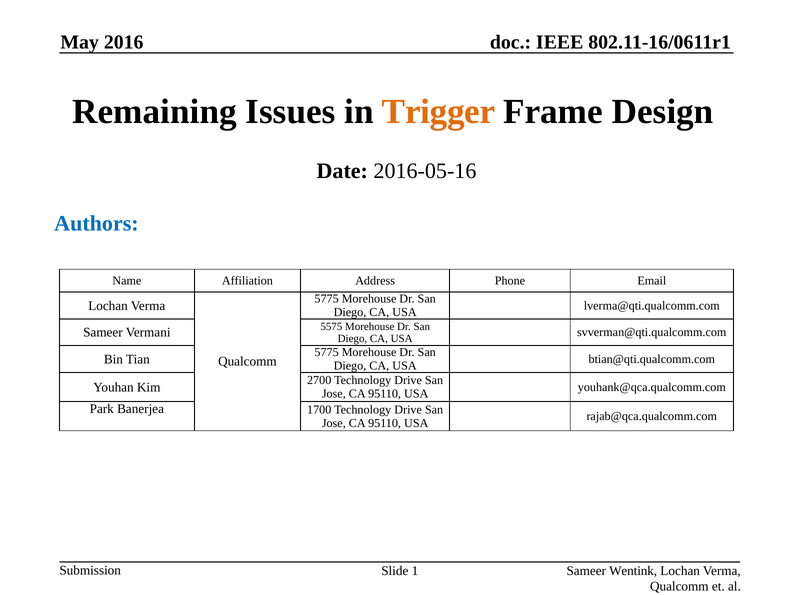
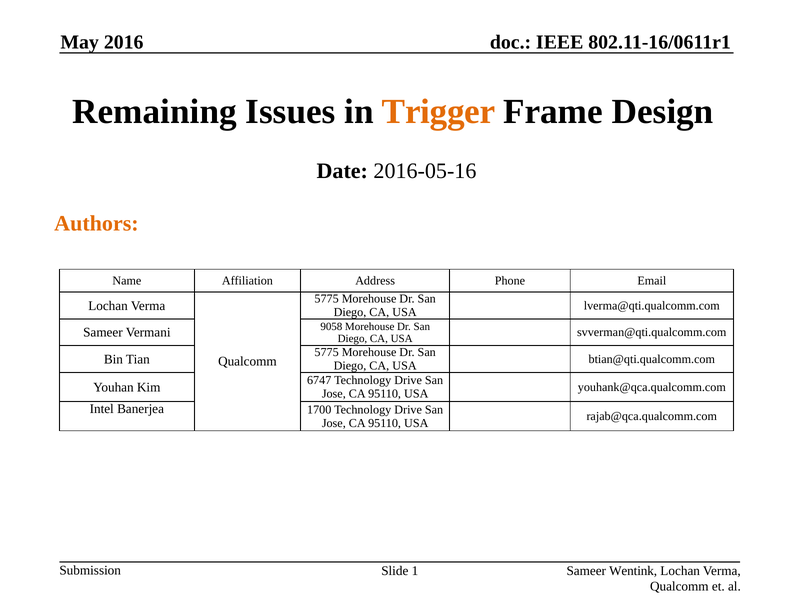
Authors colour: blue -> orange (96, 224)
5575: 5575 -> 9058 (331, 326)
2700: 2700 -> 6747 (319, 380)
Park: Park -> Intel (102, 409)
